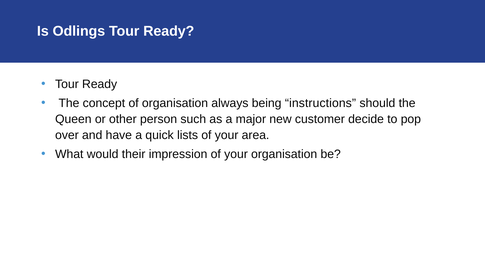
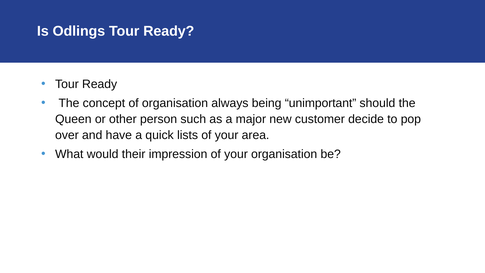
instructions: instructions -> unimportant (321, 103)
